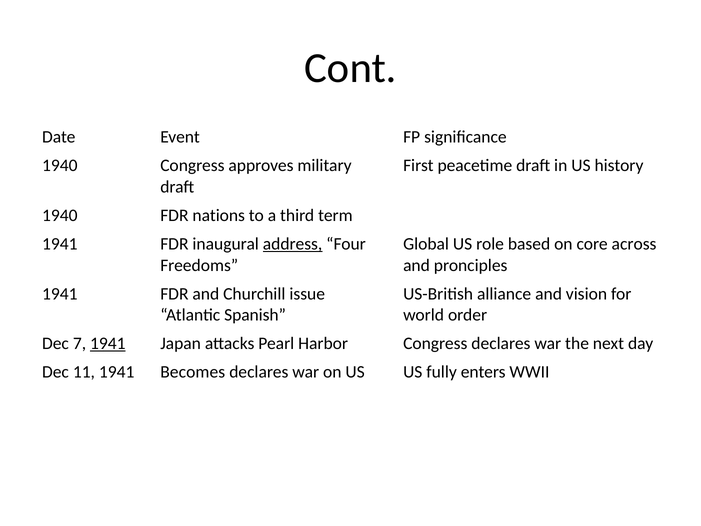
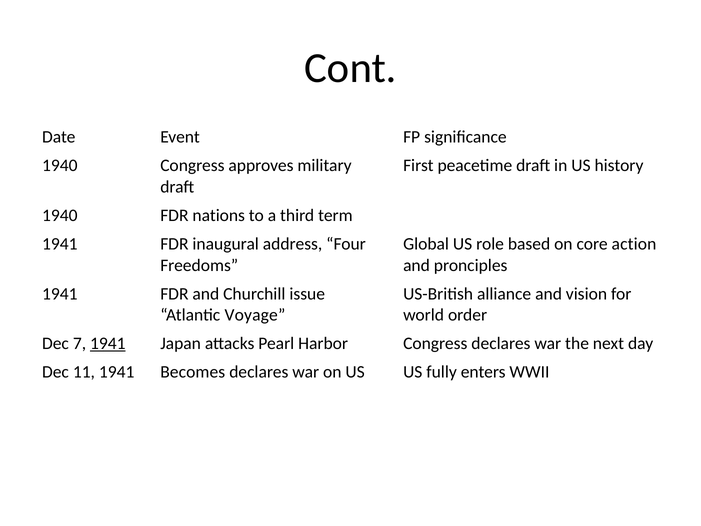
address underline: present -> none (293, 244)
across: across -> action (634, 244)
Spanish: Spanish -> Voyage (255, 315)
